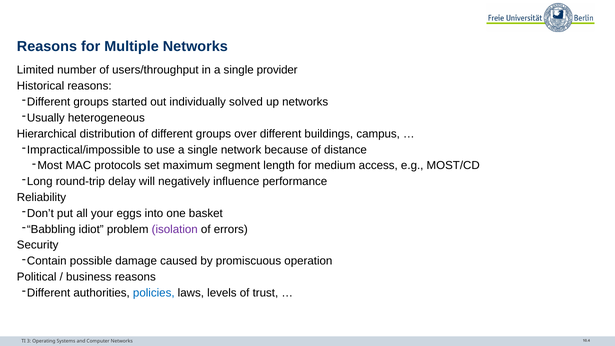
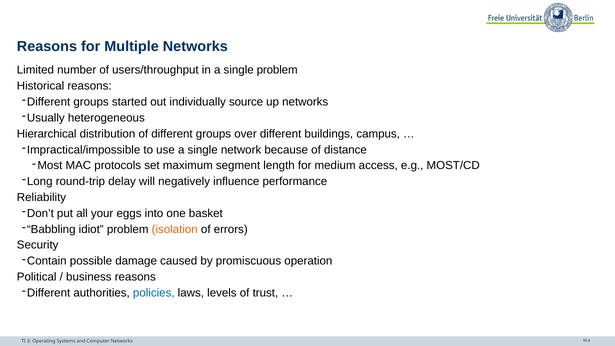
single provider: provider -> problem (277, 70)
solved: solved -> source (246, 102)
isolation colour: purple -> orange (175, 229)
